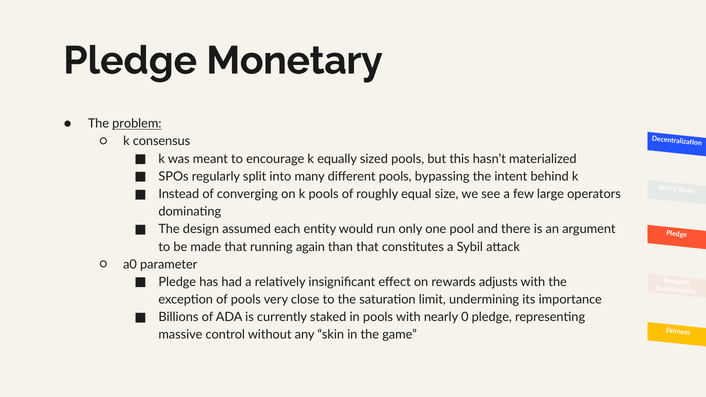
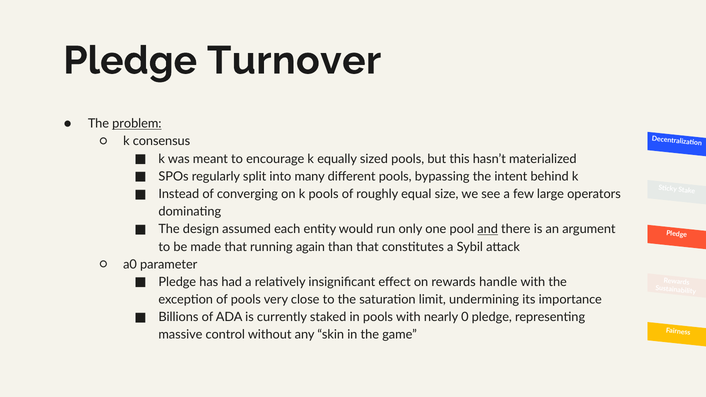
Monetary: Monetary -> Turnover (294, 61)
and underline: none -> present (488, 229)
adjusts: adjusts -> handle (498, 282)
